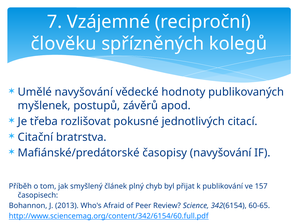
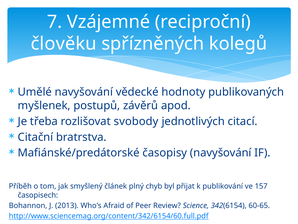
pokusné: pokusné -> svobody (136, 121)
